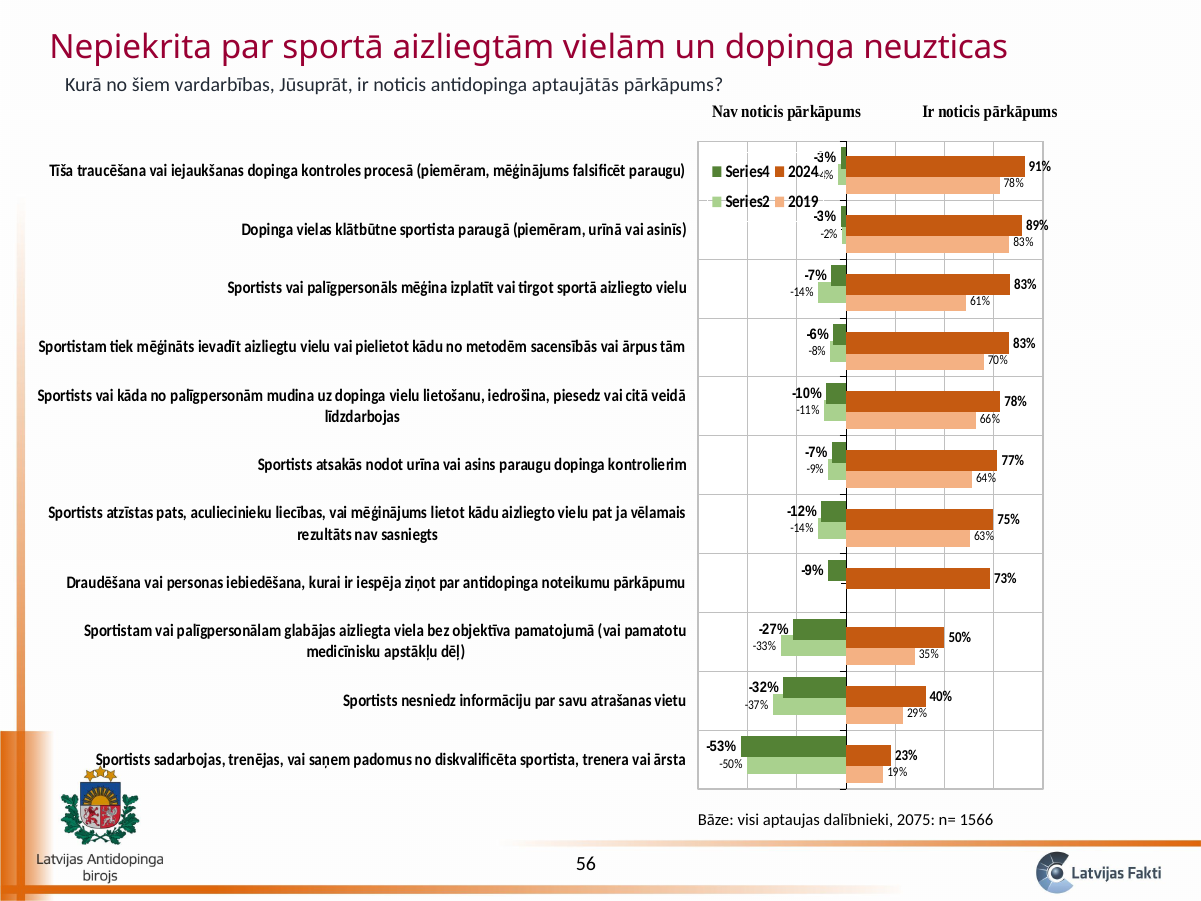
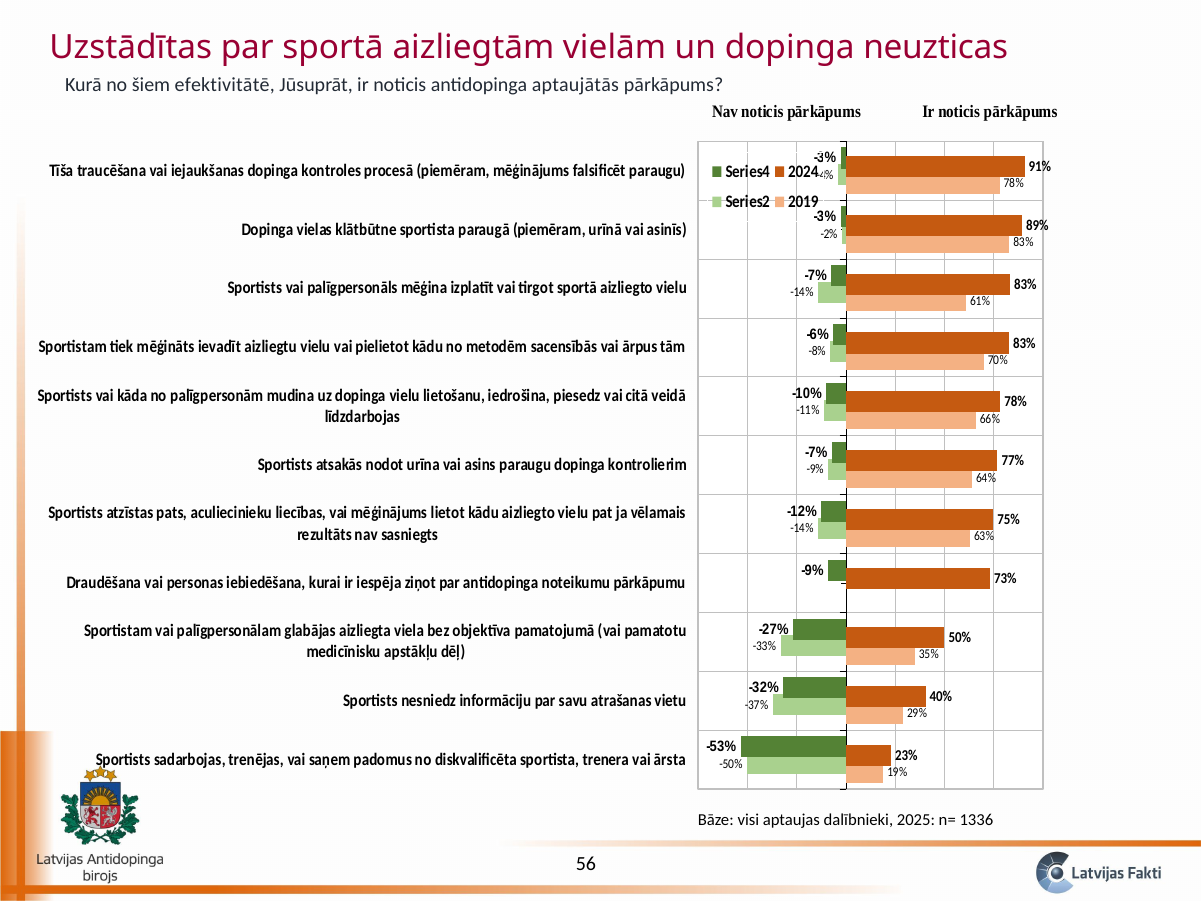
Nepiekrita: Nepiekrita -> Uzstādītas (131, 47)
vardarbības: vardarbības -> efektivitātē (225, 85)
2075: 2075 -> 2025 (916, 820)
1566: 1566 -> 1336 (976, 820)
